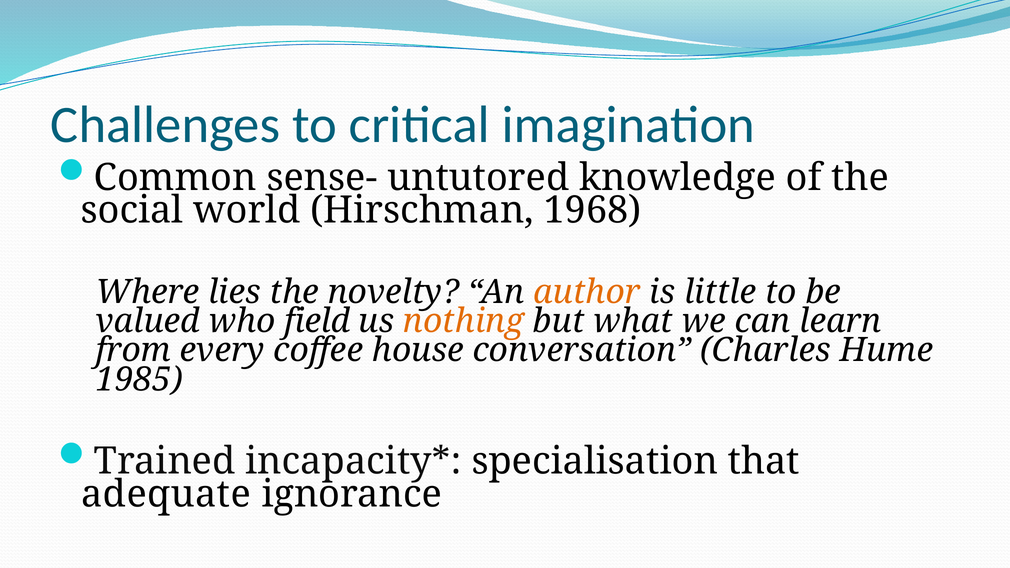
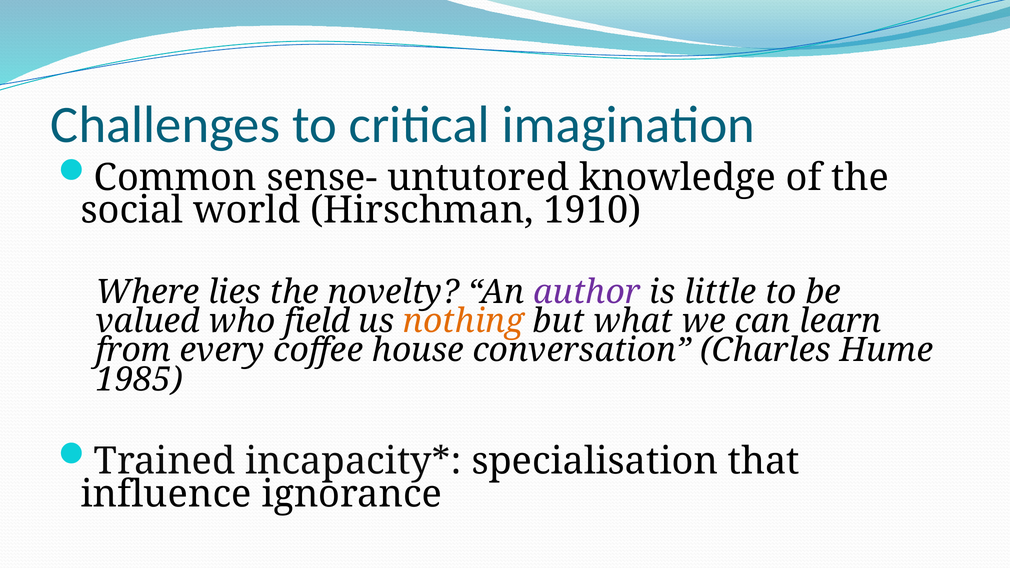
1968: 1968 -> 1910 (593, 210)
author colour: orange -> purple (587, 292)
adequate: adequate -> influence (166, 494)
